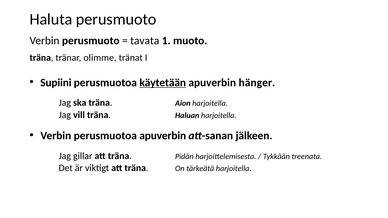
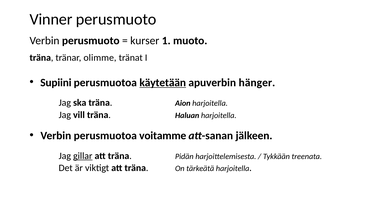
Haluta: Haluta -> Vinner (51, 19)
tavata: tavata -> kurser (145, 41)
perusmuotoa apuverbin: apuverbin -> voitamme (163, 136)
gillar underline: none -> present (83, 156)
